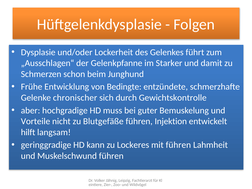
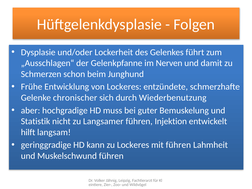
Starker: Starker -> Nerven (169, 63)
von Bedingte: Bedingte -> Lockeres (124, 87)
Gewichtskontrolle: Gewichtskontrolle -> Wiederbenutzung (173, 98)
Vorteile: Vorteile -> Statistik (36, 121)
Blutgefäße: Blutgefäße -> Langsamer (103, 121)
